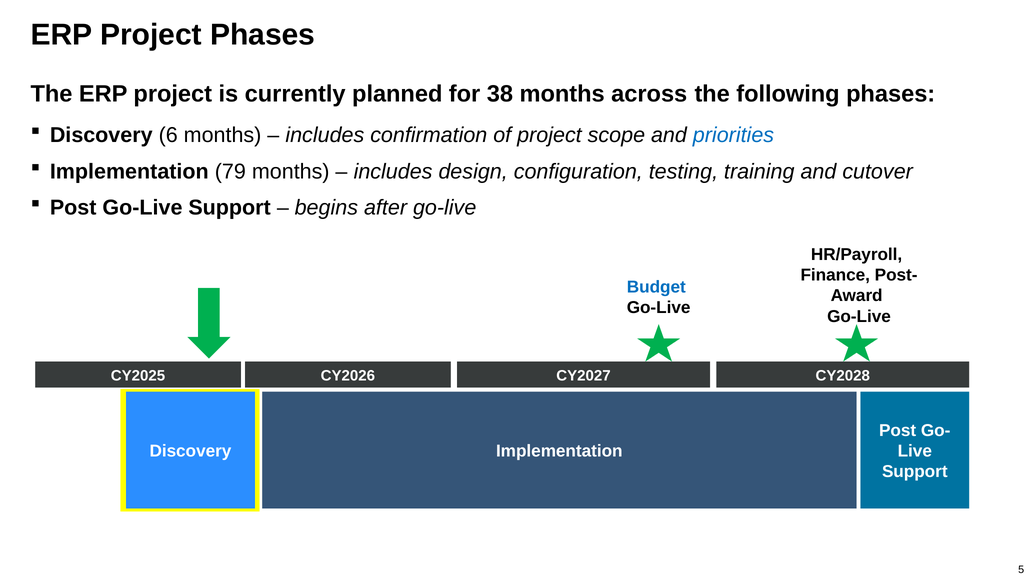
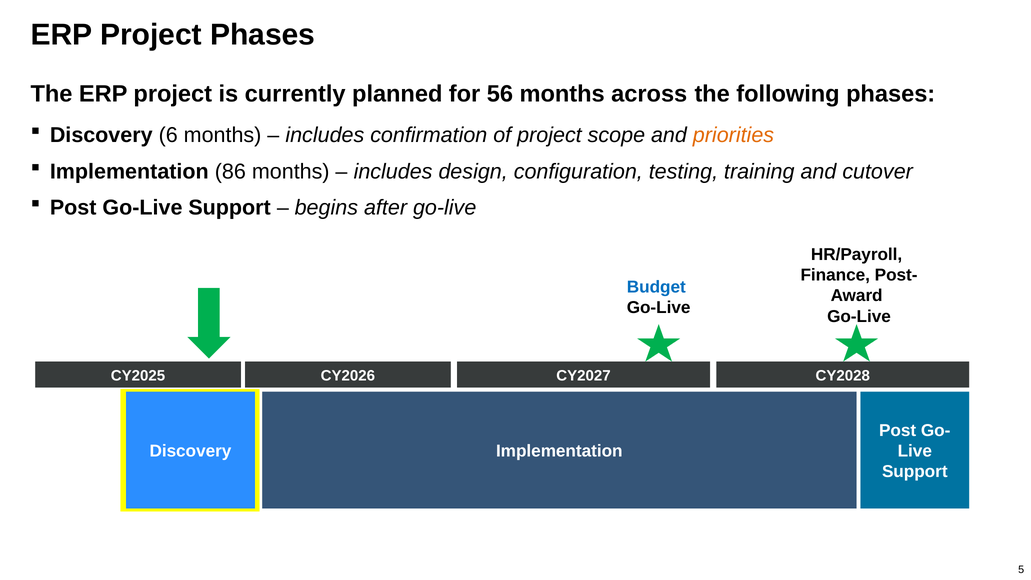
38: 38 -> 56 (500, 94)
priorities colour: blue -> orange (733, 135)
79: 79 -> 86 (230, 171)
